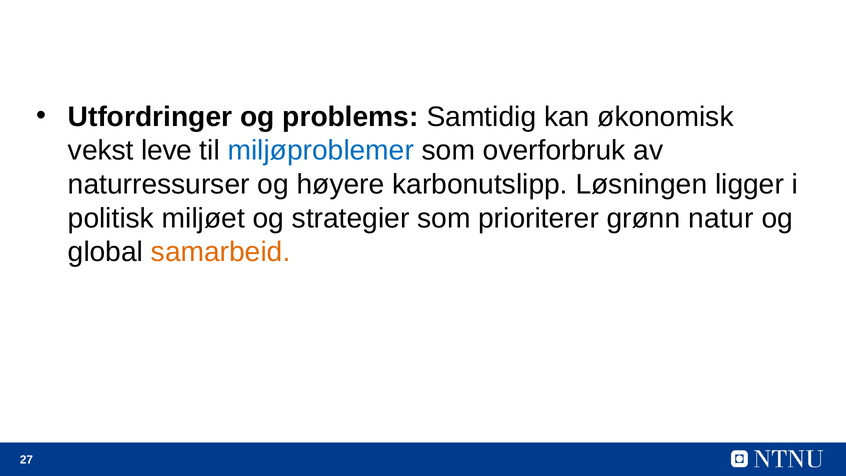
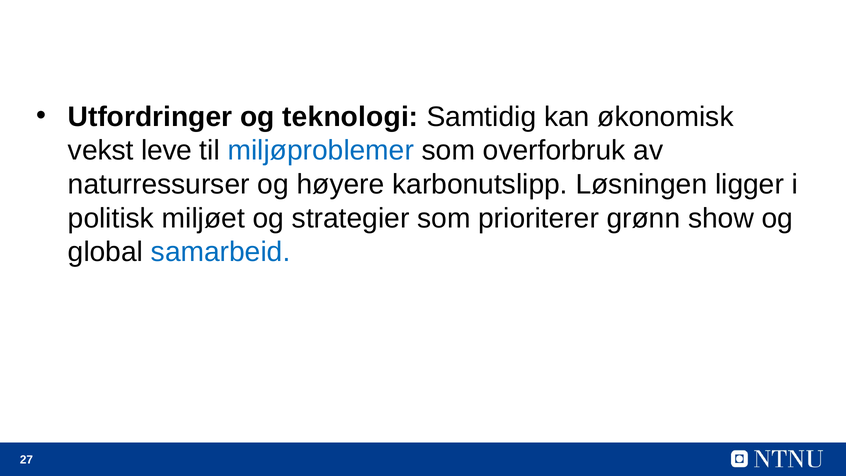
problems: problems -> teknologi (350, 117)
natur: natur -> show (721, 218)
samarbeid colour: orange -> blue (221, 252)
